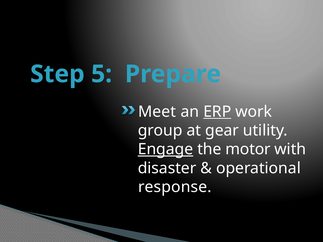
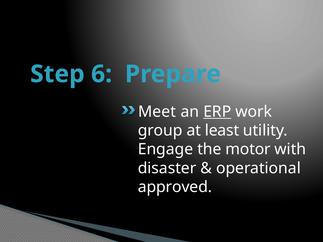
5: 5 -> 6 (102, 74)
gear: gear -> least (222, 131)
Engage underline: present -> none (166, 149)
response: response -> approved (175, 187)
